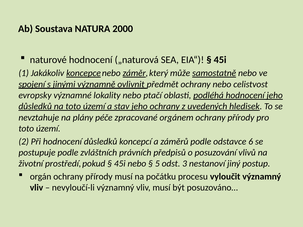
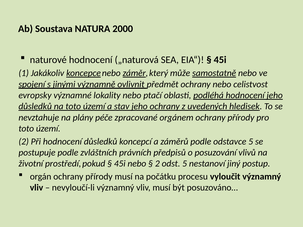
odstavce 6: 6 -> 5 (251, 142)
5: 5 -> 2 (157, 164)
odst 3: 3 -> 5 (185, 164)
